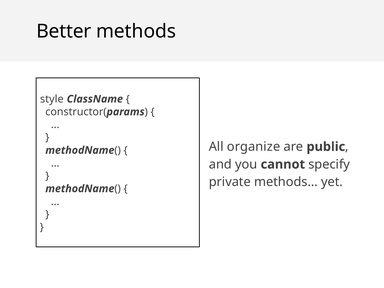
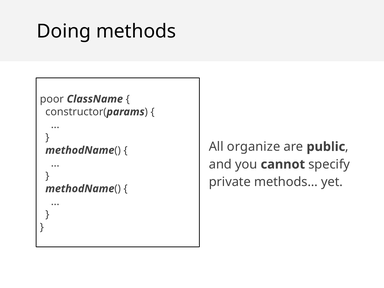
Better: Better -> Doing (64, 31)
style: style -> poor (52, 99)
